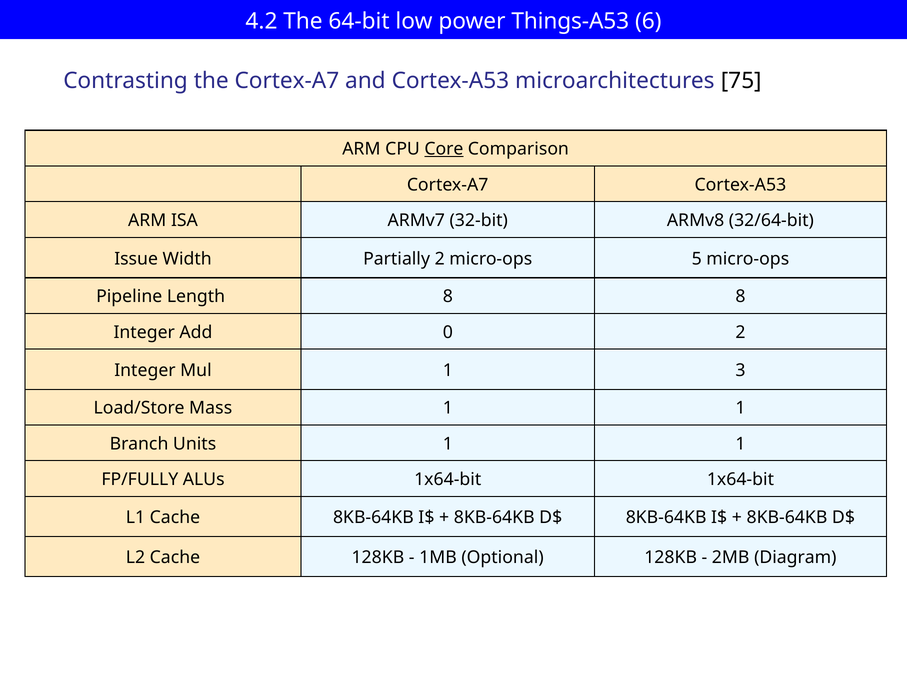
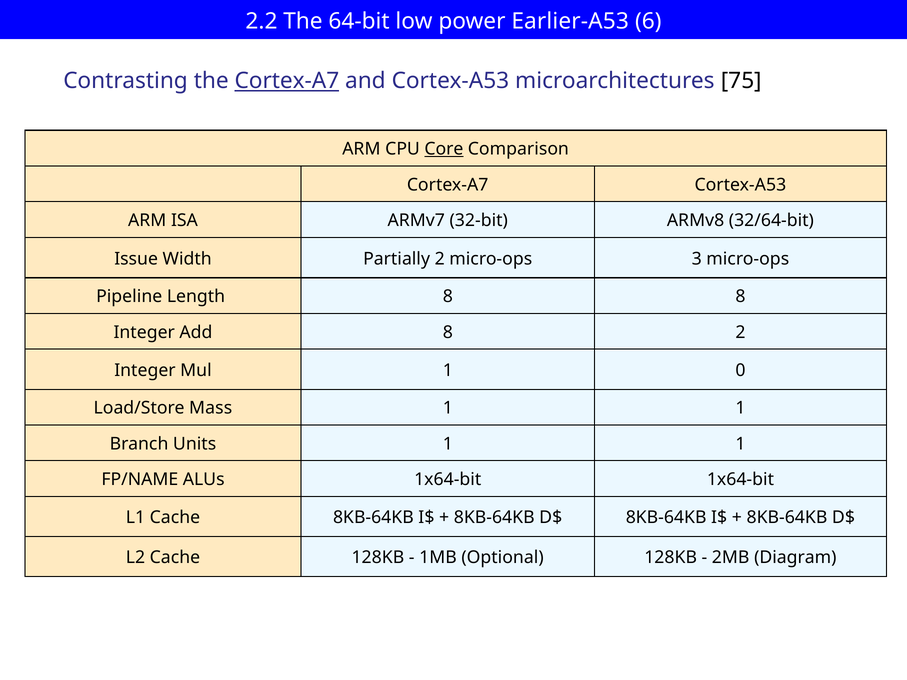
4.2: 4.2 -> 2.2 (261, 21)
Things-A53: Things-A53 -> Earlier-A53 (570, 21)
Cortex-A7 underline: none -> present (287, 81)
5: 5 -> 3 (697, 259)
Add 0: 0 -> 8 (448, 332)
3: 3 -> 0 (741, 370)
FP/FULLY: FP/FULLY -> FP/NAME (140, 480)
